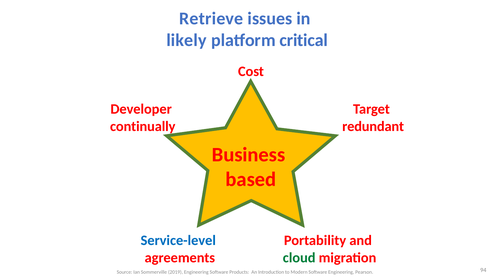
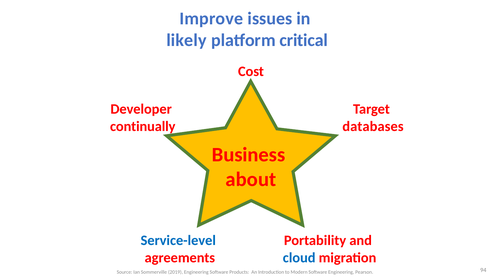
Retrieve: Retrieve -> Improve (211, 19)
redundant: redundant -> databases (373, 127)
based: based -> about (251, 179)
cloud colour: green -> blue (299, 258)
